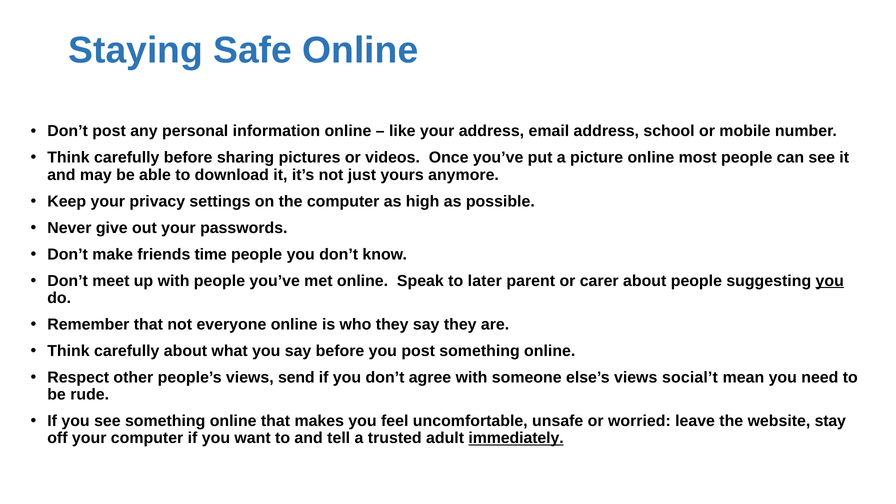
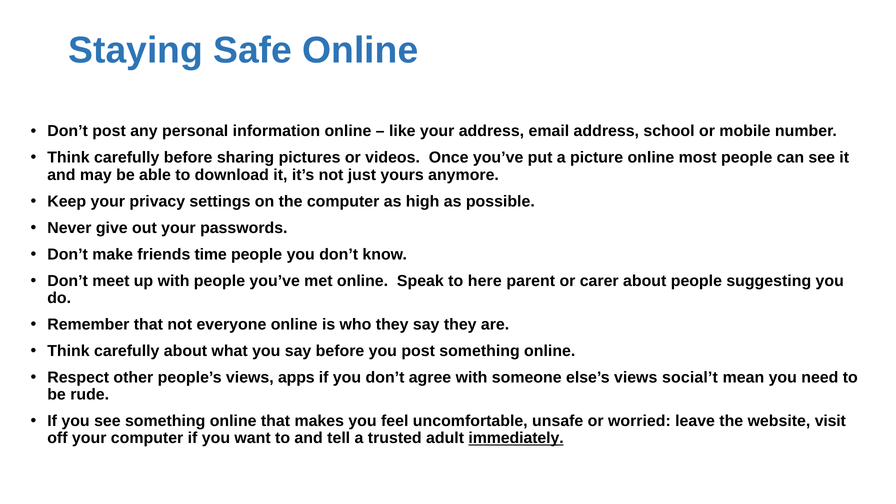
later: later -> here (485, 281)
you underline: present -> none (830, 281)
send: send -> apps (296, 377)
stay: stay -> visit (830, 421)
